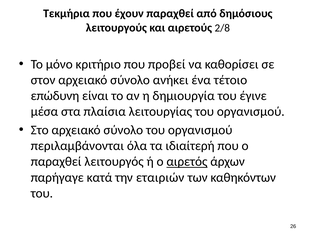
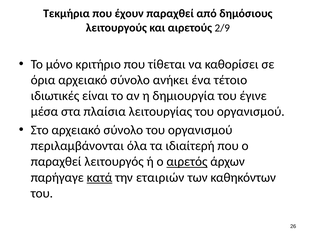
2/8: 2/8 -> 2/9 (222, 28)
προβεί: προβεί -> τίθεται (167, 64)
στον: στον -> όρια (43, 80)
επώδυνη: επώδυνη -> ιδιωτικές (55, 95)
κατά underline: none -> present (99, 177)
